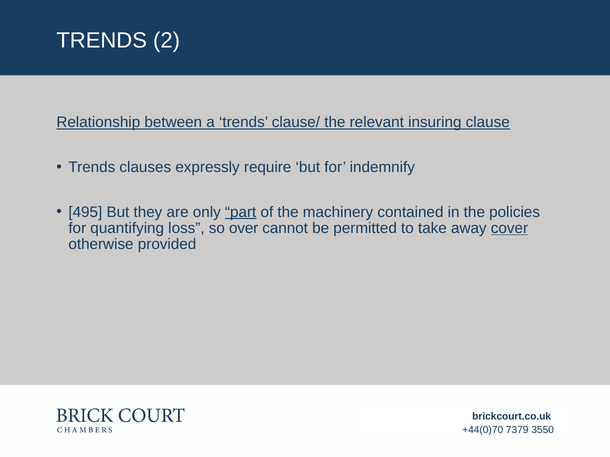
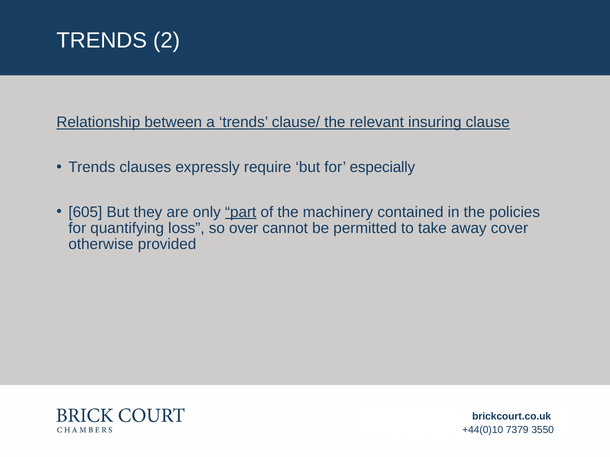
indemnify: indemnify -> especially (382, 167)
495: 495 -> 605 (85, 212)
cover underline: present -> none (509, 228)
+44(0)70: +44(0)70 -> +44(0)10 (483, 430)
